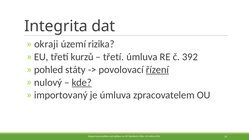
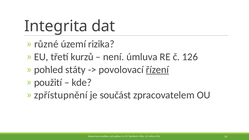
okraji: okraji -> různé (46, 44)
třetí: třetí -> není (114, 57)
392: 392 -> 126 (190, 57)
nulový: nulový -> použití (48, 82)
kde underline: present -> none (82, 82)
importovaný: importovaný -> zpřístupnění (61, 95)
je úmluva: úmluva -> součást (115, 95)
